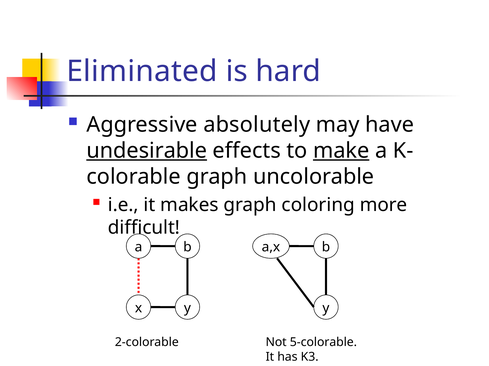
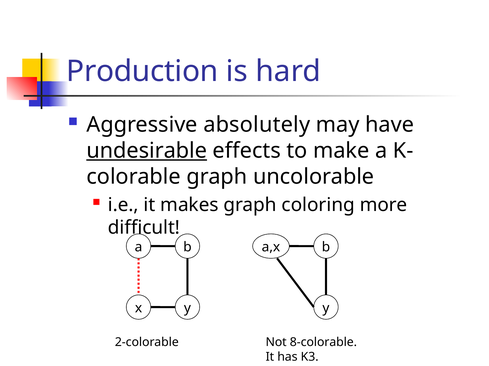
Eliminated: Eliminated -> Production (142, 71)
make underline: present -> none (341, 151)
5-colorable: 5-colorable -> 8-colorable (323, 343)
